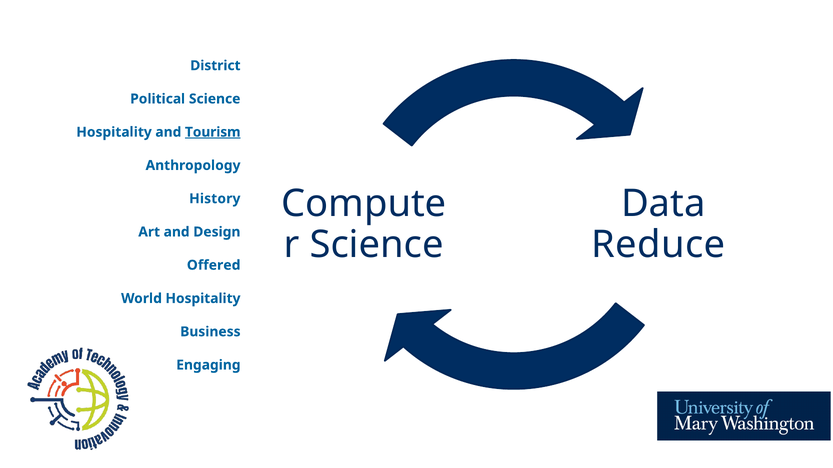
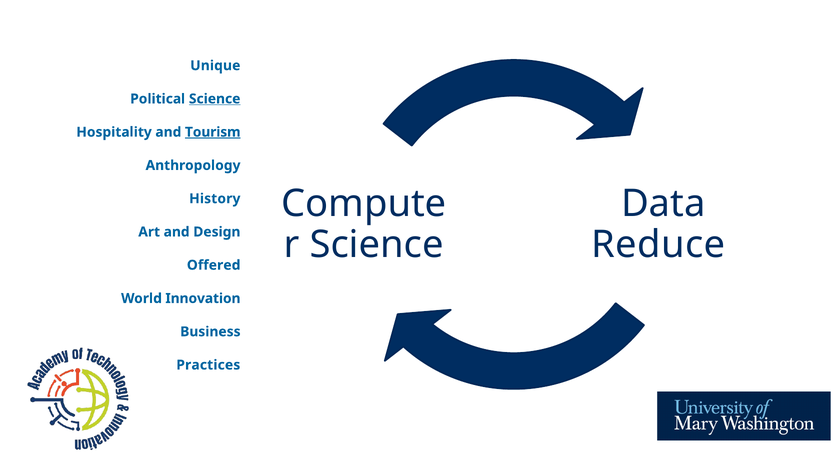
District: District -> Unique (215, 66)
Science underline: none -> present (215, 99)
World Hospitality: Hospitality -> Innovation (203, 299)
Engaging: Engaging -> Practices (208, 365)
